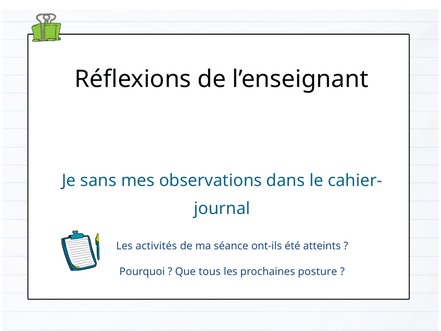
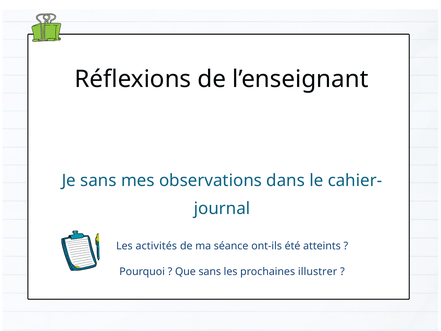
Que tous: tous -> sans (210, 271)
posture: posture -> illustrer (318, 271)
